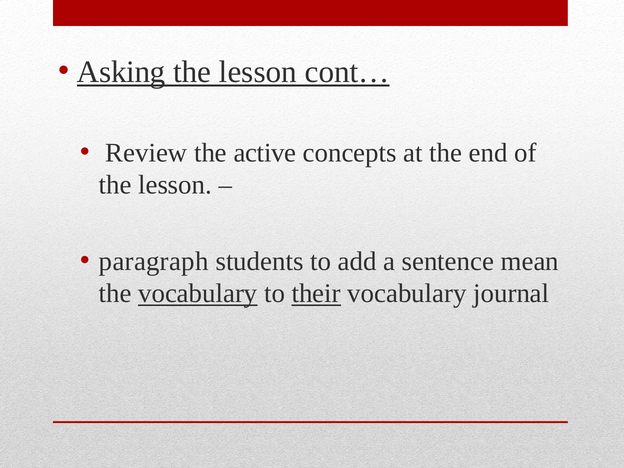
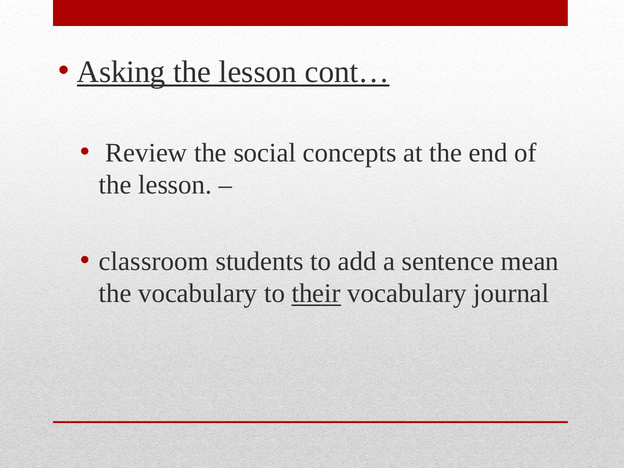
active: active -> social (265, 153)
paragraph: paragraph -> classroom (154, 261)
vocabulary underline: present -> none (198, 294)
